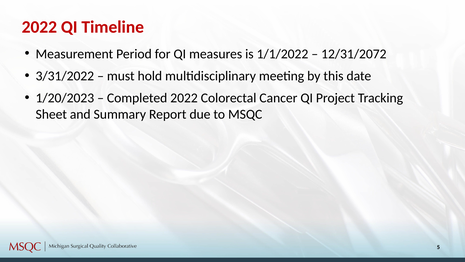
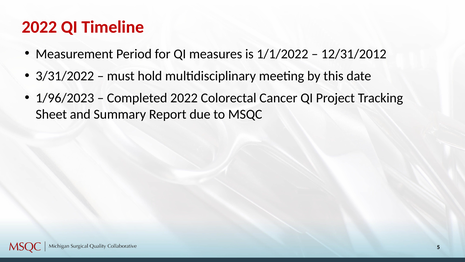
12/31/2072: 12/31/2072 -> 12/31/2012 (354, 54)
1/20/2023: 1/20/2023 -> 1/96/2023 (65, 98)
